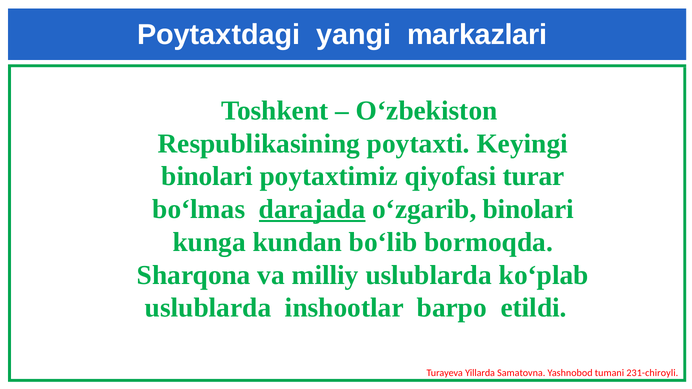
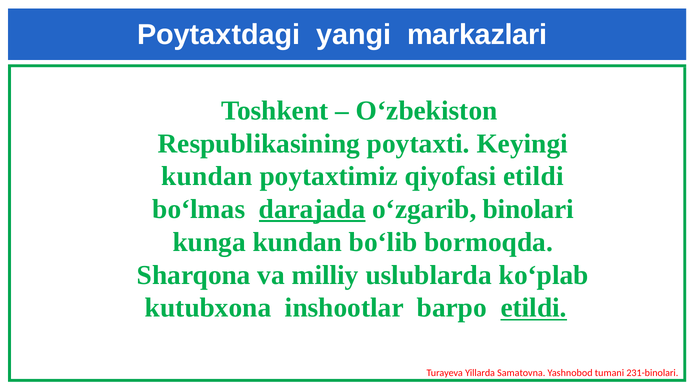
binolari: binolari -> kundan (207, 177)
qiyofasi turar: turar -> etildi (533, 177)
uslublarda: uslublarda -> kutubxona (208, 308)
etildi underline: none -> present (534, 308)
231-chiroyli: 231-chiroyli -> 231-binolari (652, 373)
